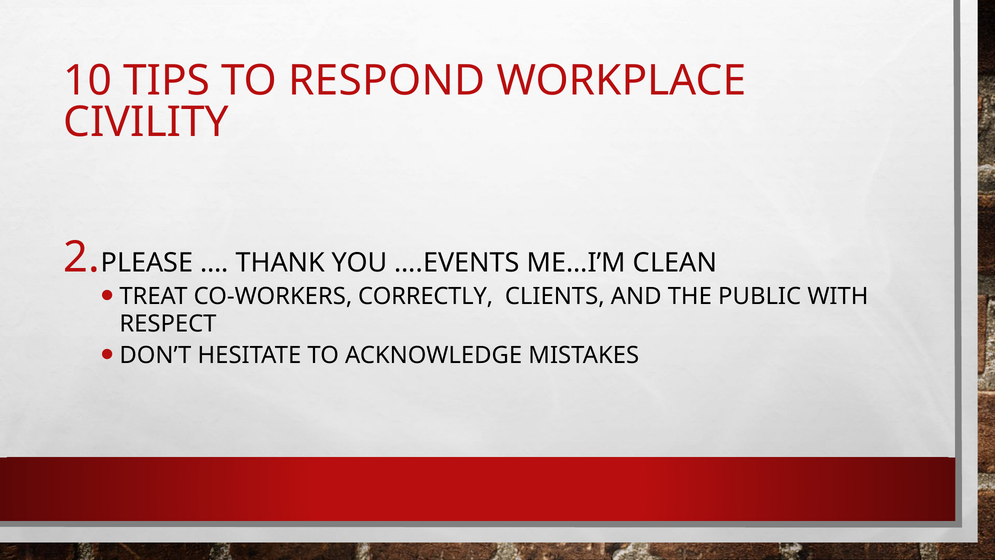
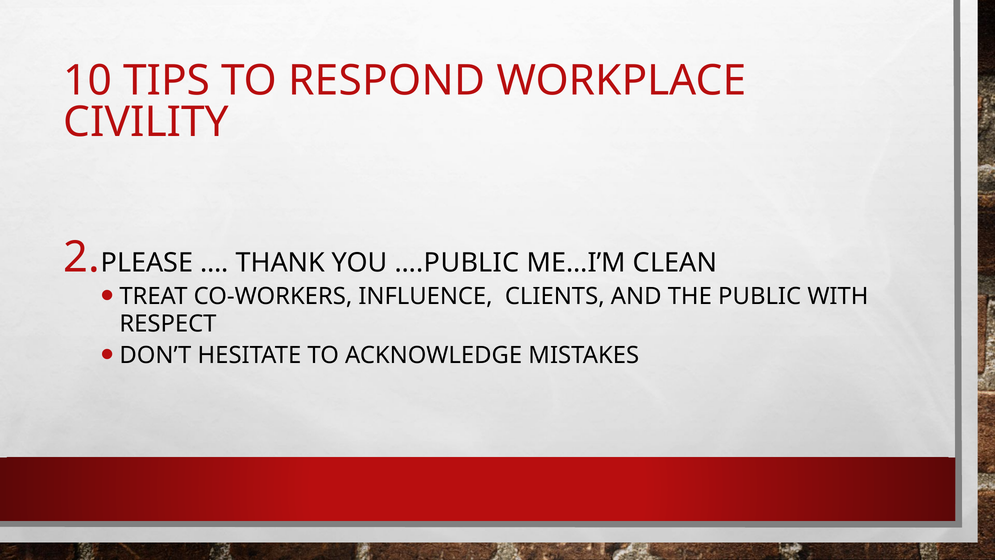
….EVENTS: ….EVENTS -> ….PUBLIC (457, 263)
CORRECTLY: CORRECTLY -> INFLUENCE (425, 296)
